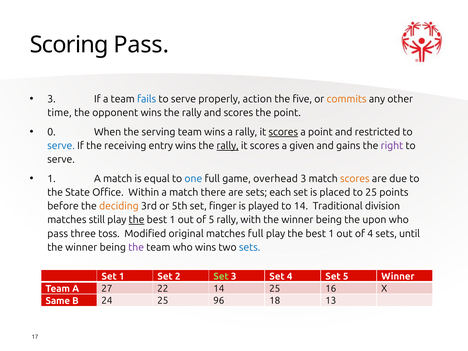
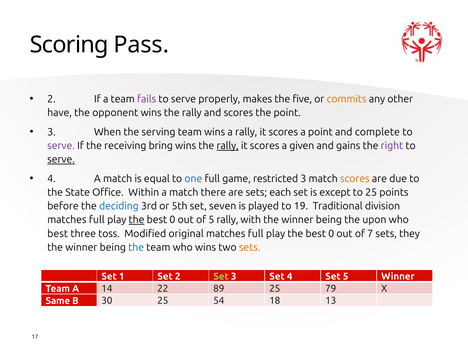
3: 3 -> 2 (51, 99)
fails colour: blue -> purple (147, 99)
action: action -> makes (257, 99)
time: time -> have (60, 113)
0: 0 -> 3 (51, 132)
scores underline: present -> none (283, 132)
restricted: restricted -> complete (377, 132)
serve colour: blue -> purple (61, 146)
entry: entry -> bring (161, 146)
serve underline: none -> present (61, 160)
1: 1 -> 4 (51, 179)
overhead: overhead -> restricted (276, 179)
placed: placed -> except (335, 192)
deciding colour: orange -> blue (119, 206)
finger: finger -> seven (223, 206)
to 14: 14 -> 19 (301, 206)
still: still -> full (97, 220)
1: 1 -> 0 (172, 220)
pass: pass -> best (58, 234)
1: 1 -> 0 (331, 234)
of 4: 4 -> 7 (370, 234)
until: until -> they (410, 234)
the colour: purple -> blue (136, 247)
sets colour: blue -> orange (250, 247)
27: 27 -> 14 (107, 289)
22 14: 14 -> 89 (219, 289)
16: 16 -> 79 (331, 289)
24: 24 -> 30 (107, 301)
96: 96 -> 54 (219, 301)
